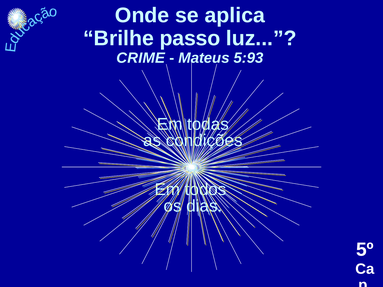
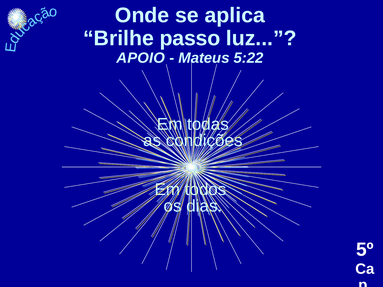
CRIME: CRIME -> APOIO (141, 58)
5:93: 5:93 -> 5:22 (249, 58)
